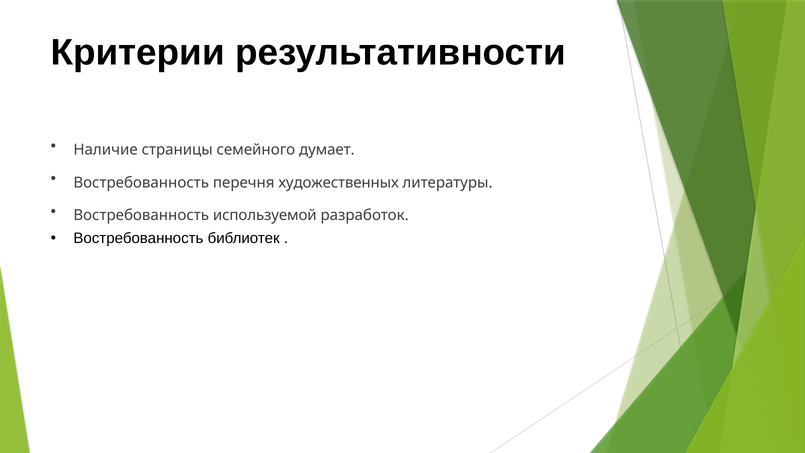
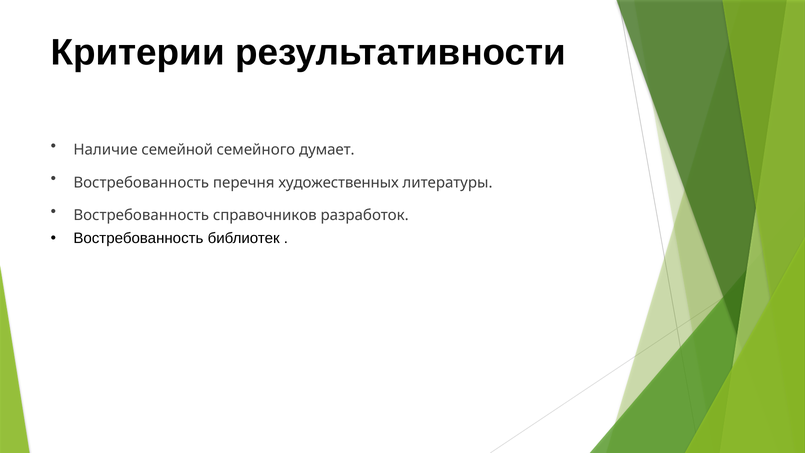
страницы: страницы -> семейной (177, 150)
используемой: используемой -> справочников (265, 215)
